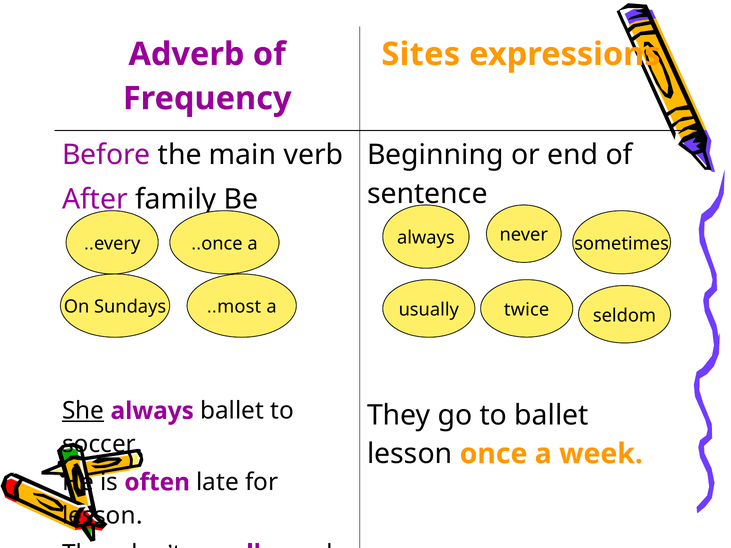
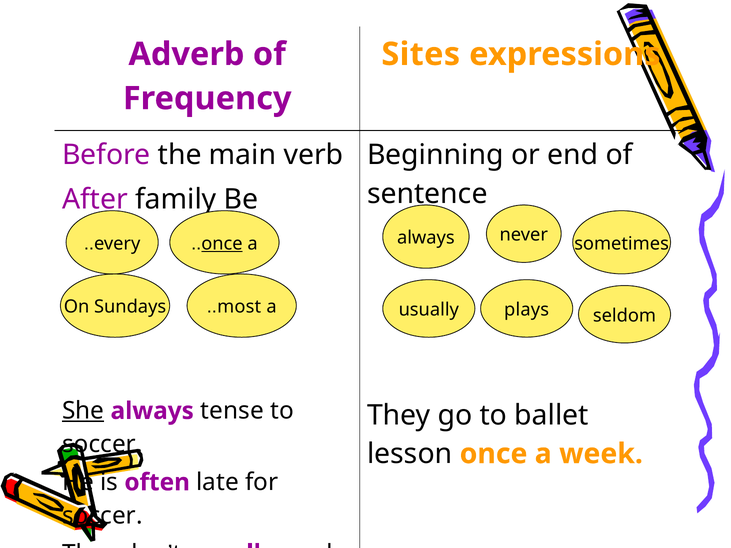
once underline: none -> present (222, 244)
twice: twice -> plays (527, 310)
always ballet: ballet -> tense (232, 411)
lesson: lesson -> soccer (102, 516)
